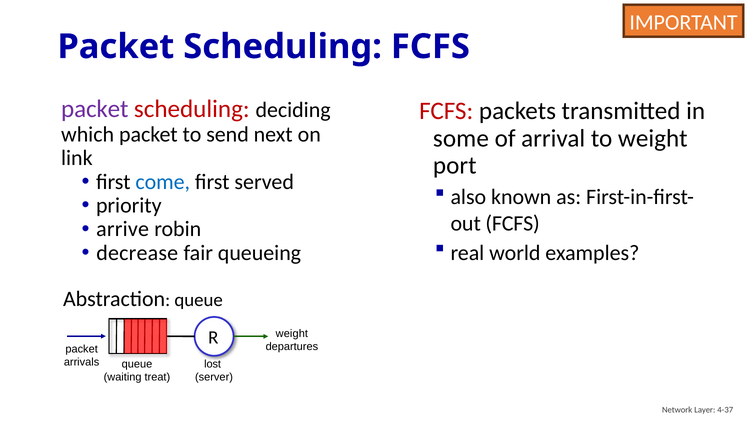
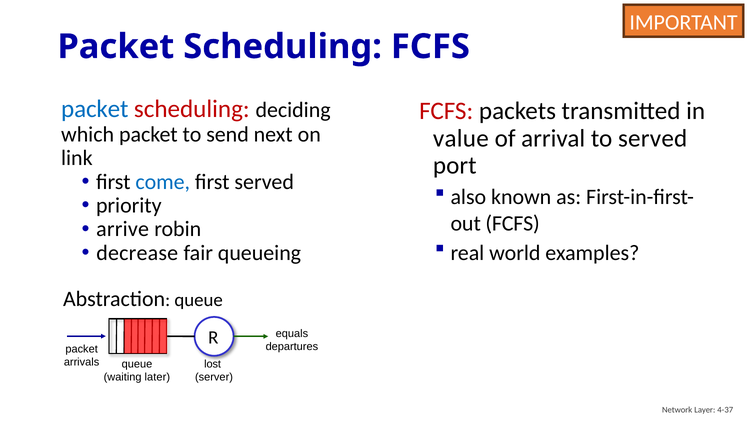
packet colour: purple -> blue (95, 109)
some: some -> value (461, 138)
to weight: weight -> served (653, 138)
weight: weight -> equals (292, 333)
treat: treat -> later (157, 377)
